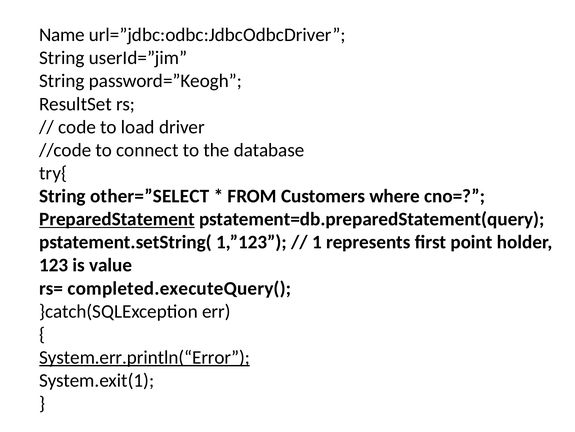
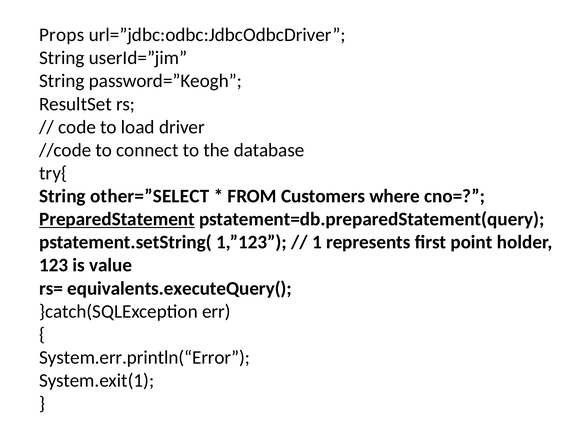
Name: Name -> Props (62, 35)
completed.executeQuery(: completed.executeQuery( -> equivalents.executeQuery( (180, 288)
System.err.println(“Error underline: present -> none (145, 357)
